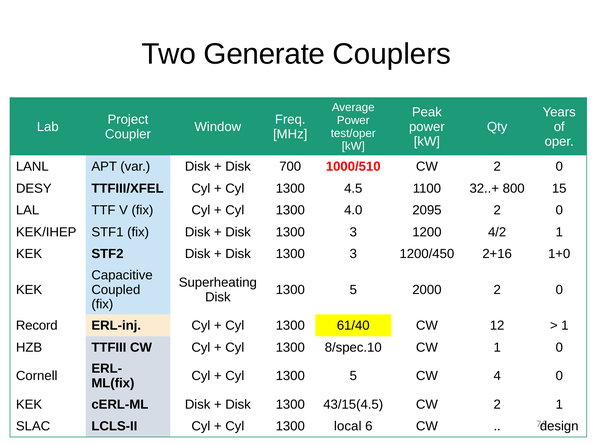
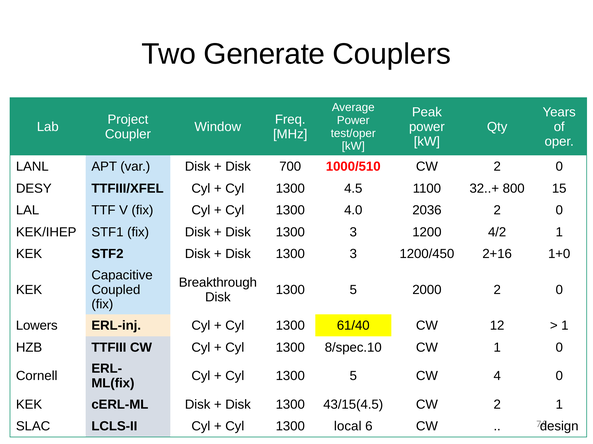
2095: 2095 -> 2036 (427, 211)
Superheating: Superheating -> Breakthrough (218, 283)
Record: Record -> Lowers (37, 326)
